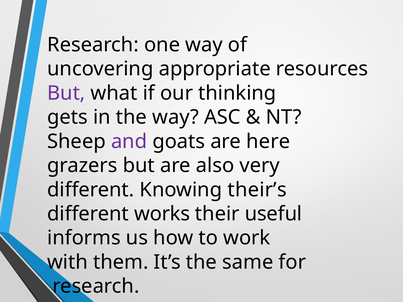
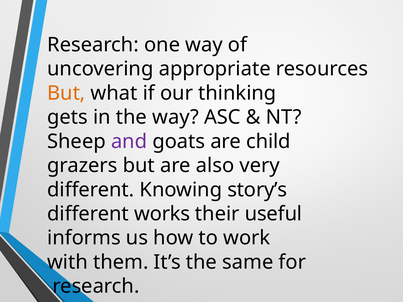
But colour: purple -> orange (66, 93)
here: here -> child (268, 141)
their’s: their’s -> story’s (257, 190)
